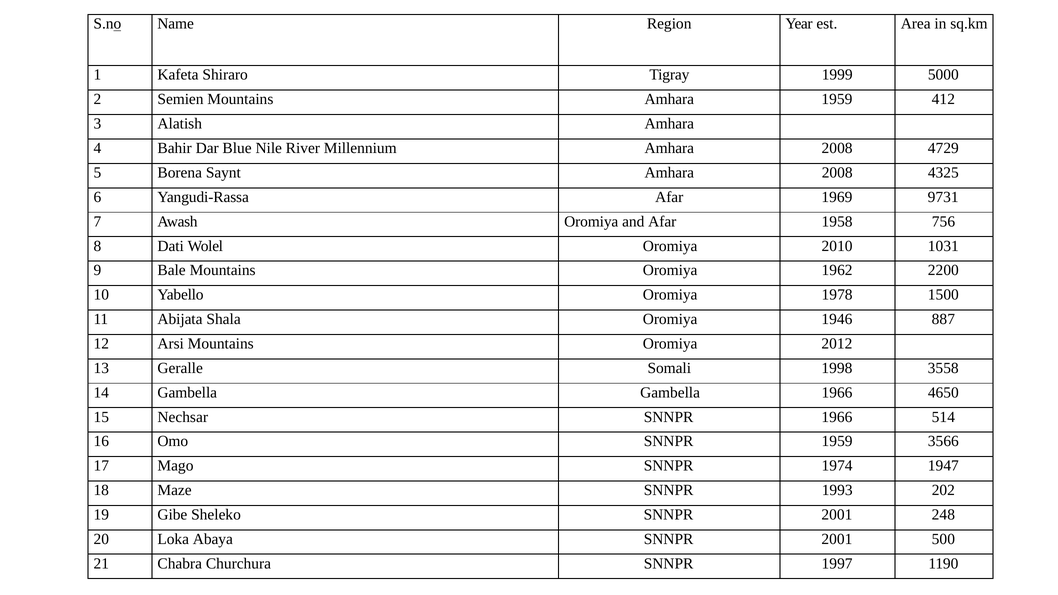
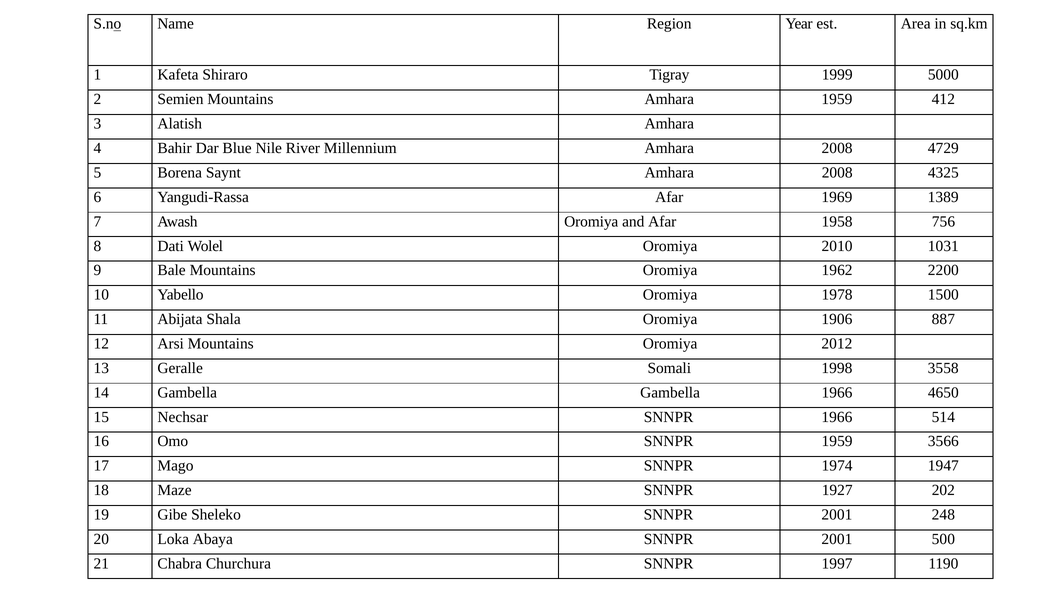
9731: 9731 -> 1389 (943, 197)
1946: 1946 -> 1906 (837, 319)
1993: 1993 -> 1927 (837, 490)
